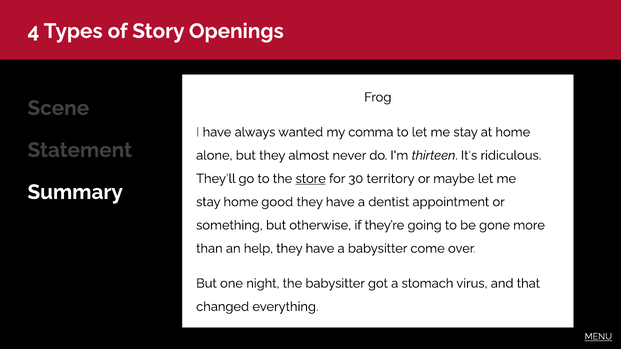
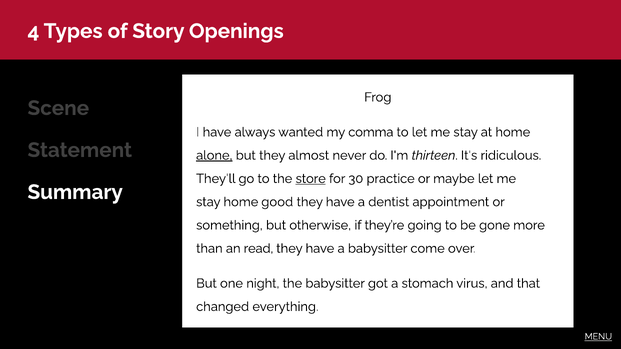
alone underline: none -> present (214, 156)
territory: territory -> practice (391, 179)
help: help -> read (258, 249)
